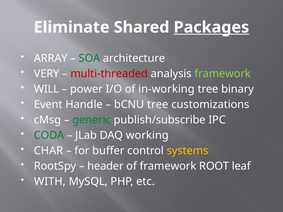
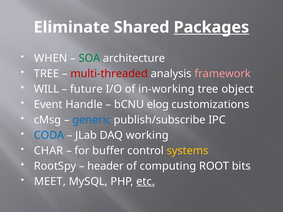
ARRAY: ARRAY -> WHEN (51, 58)
VERY: VERY -> TREE (47, 74)
framework colour: light green -> pink (223, 74)
power: power -> future (86, 89)
binary: binary -> object (238, 89)
bCNU tree: tree -> elog (158, 105)
generic colour: green -> blue (92, 120)
CODA colour: green -> blue (49, 135)
of framework: framework -> computing (168, 166)
leaf: leaf -> bits (241, 166)
WITH: WITH -> MEET (50, 182)
etc underline: none -> present (146, 182)
